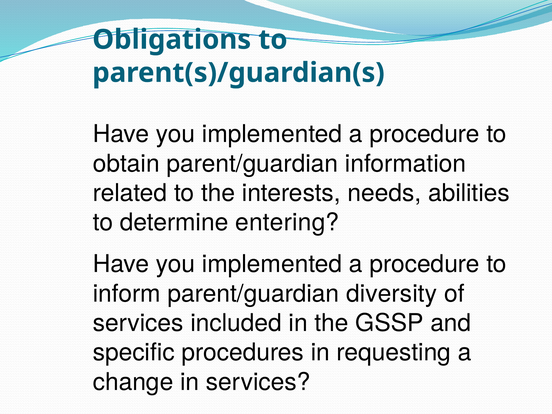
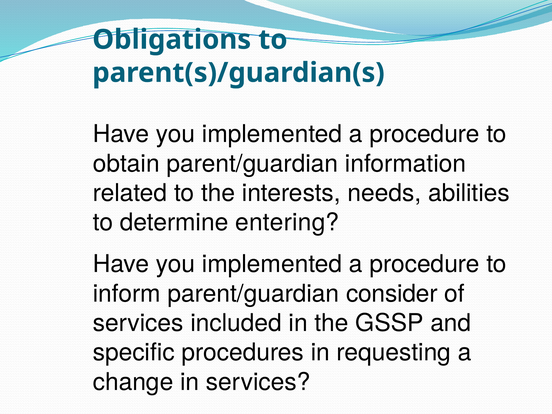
diversity: diversity -> consider (392, 294)
